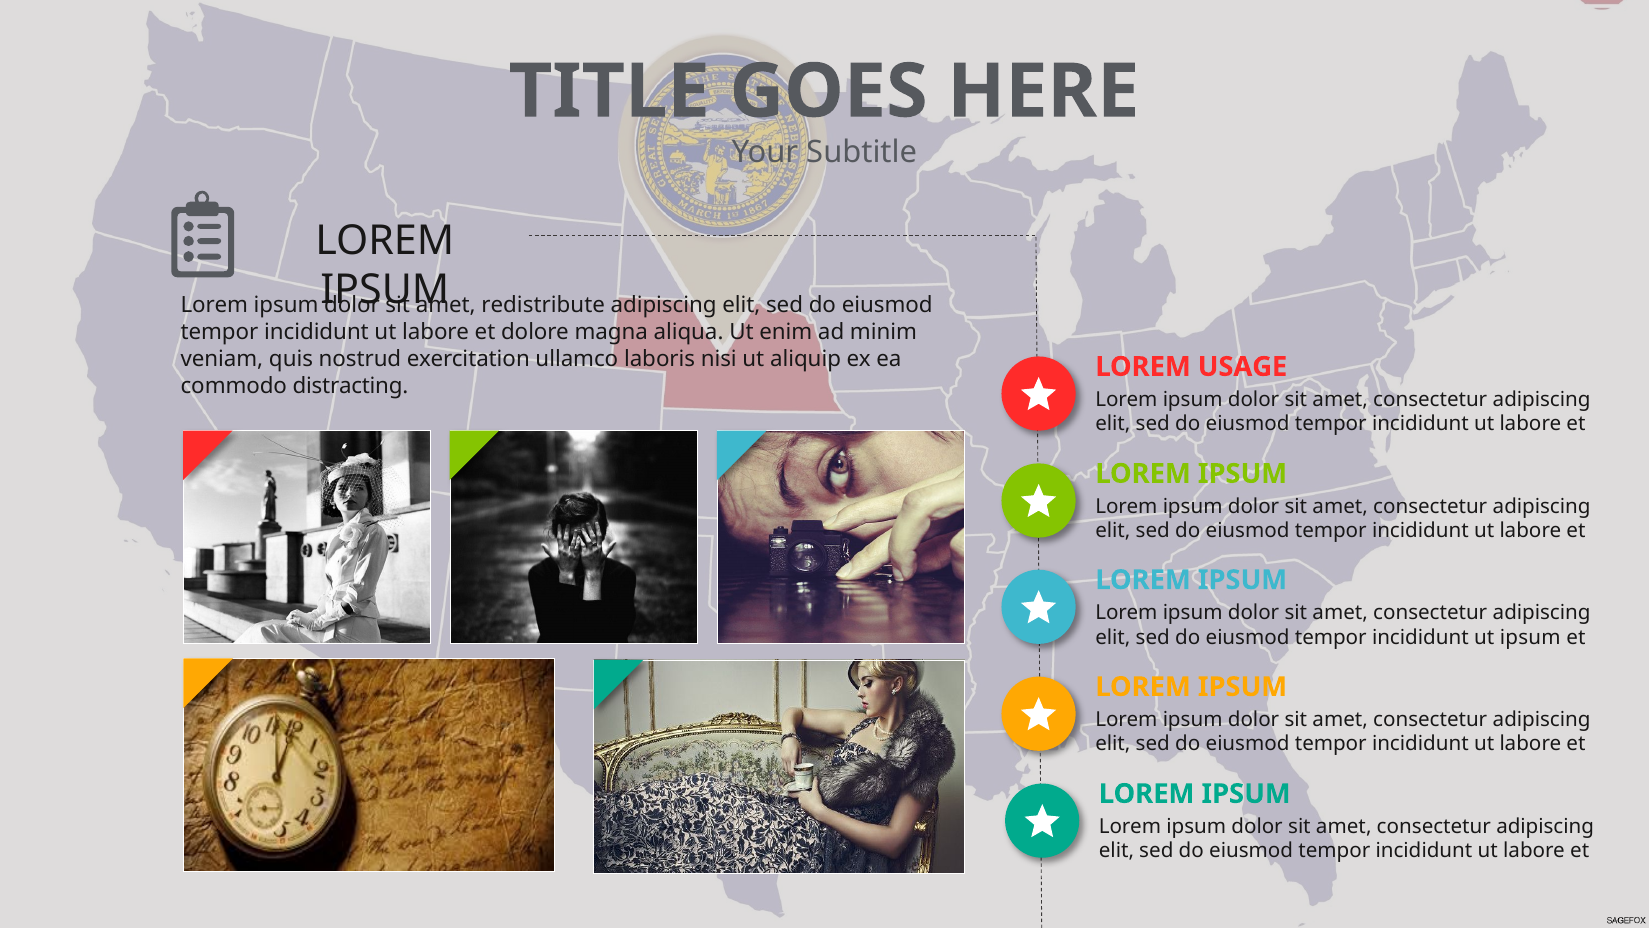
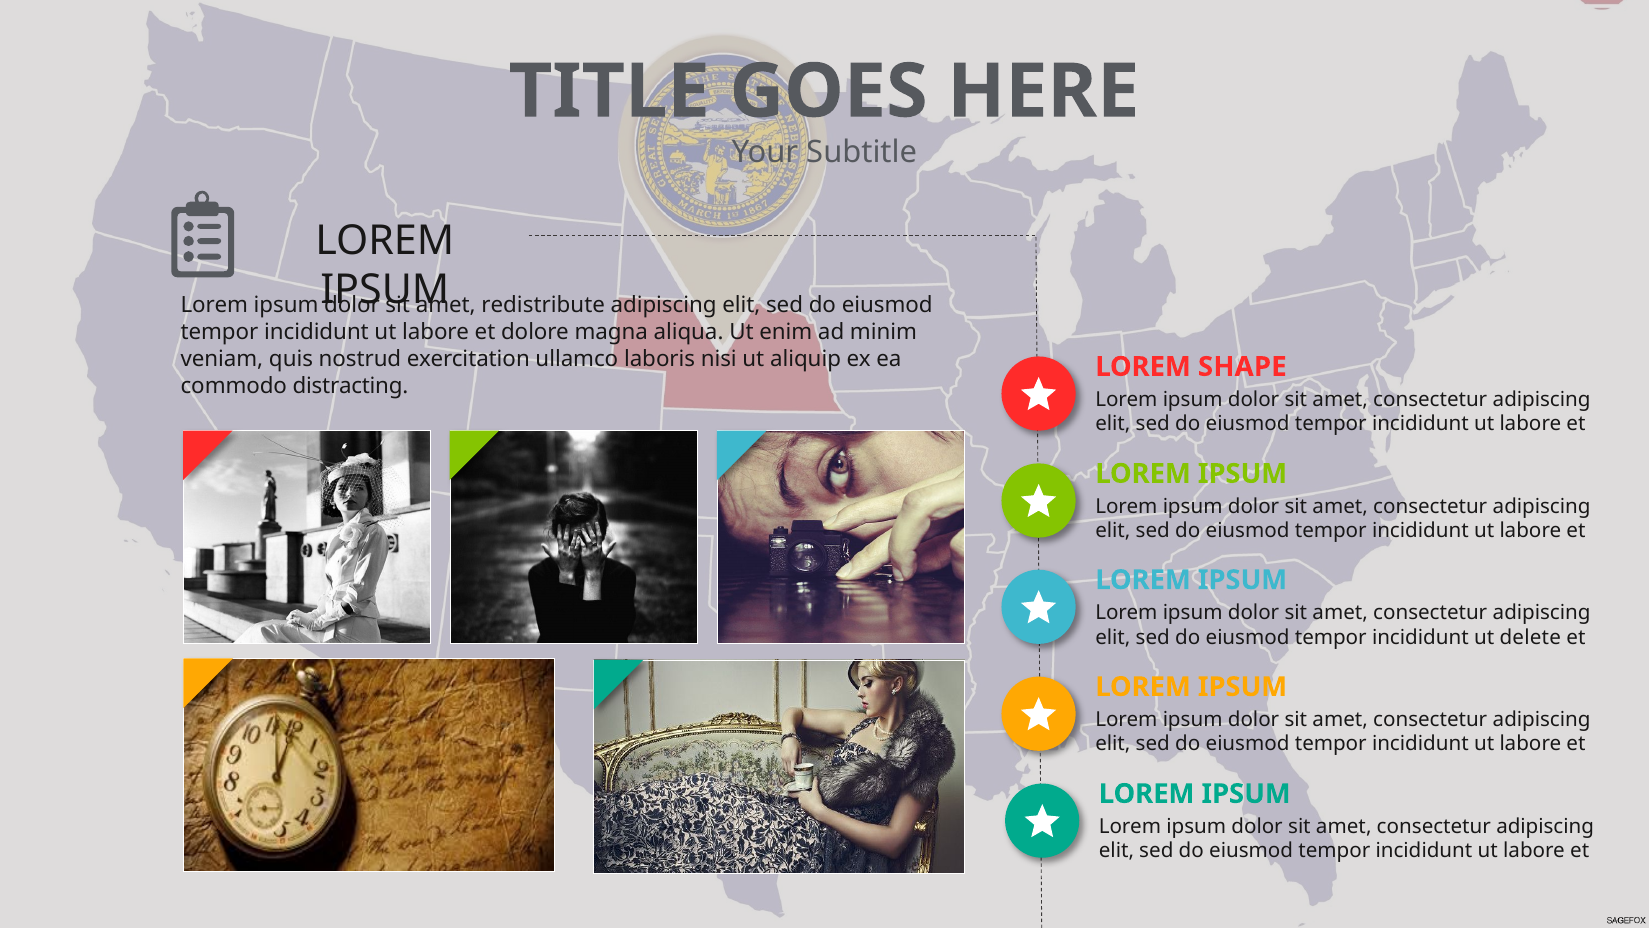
USAGE: USAGE -> SHAPE (1242, 367)
ut ipsum: ipsum -> delete (1530, 637)
